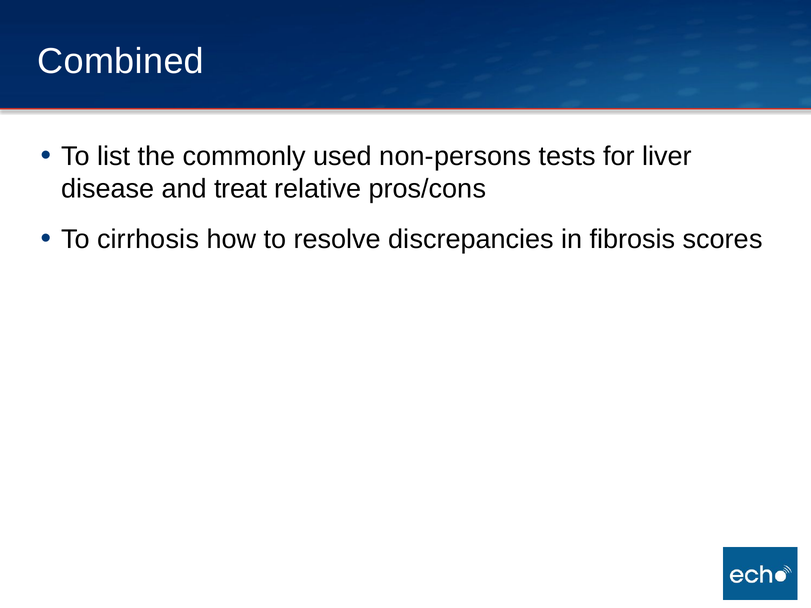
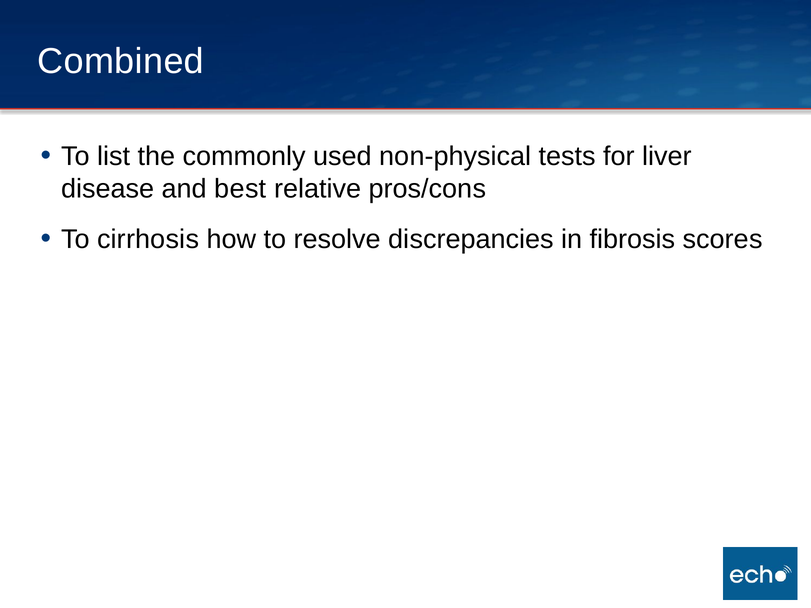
non-persons: non-persons -> non-physical (455, 156)
treat: treat -> best (240, 189)
